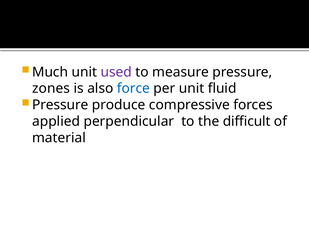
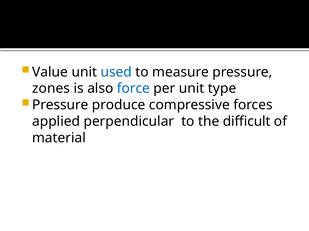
Much: Much -> Value (50, 72)
used colour: purple -> blue (116, 72)
fluid: fluid -> type (222, 89)
